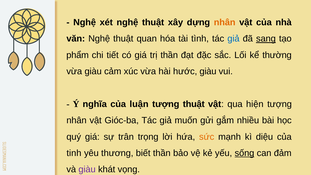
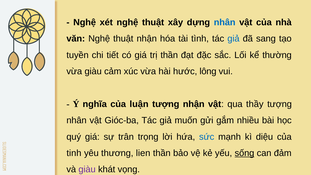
nhân colour: orange -> blue (225, 22)
thuật quan: quan -> nhận (147, 39)
sang underline: present -> none (266, 39)
phẩm: phẩm -> tuyền (78, 55)
hước giàu: giàu -> lông (208, 71)
tượng thuật: thuật -> nhận (194, 104)
hiện: hiện -> thầy (255, 104)
sức colour: orange -> blue (207, 137)
biết: biết -> lien (143, 153)
